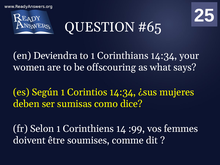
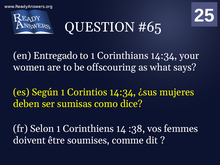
Deviendra: Deviendra -> Entregado (55, 56)
:99: :99 -> :38 (137, 129)
